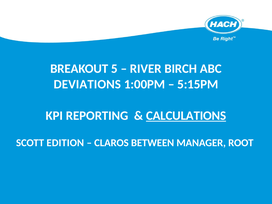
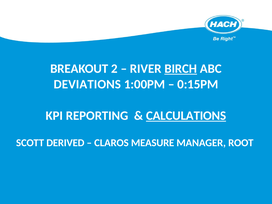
5: 5 -> 2 (114, 69)
BIRCH underline: none -> present (181, 69)
5:15PM: 5:15PM -> 0:15PM (198, 84)
EDITION: EDITION -> DERIVED (65, 143)
BETWEEN: BETWEEN -> MEASURE (153, 143)
